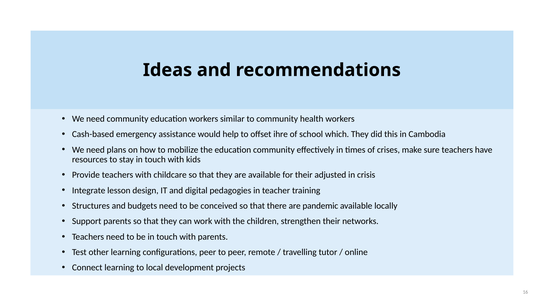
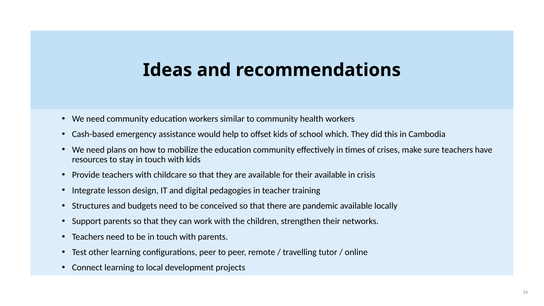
offset ihre: ihre -> kids (281, 134)
their adjusted: adjusted -> available (330, 175)
